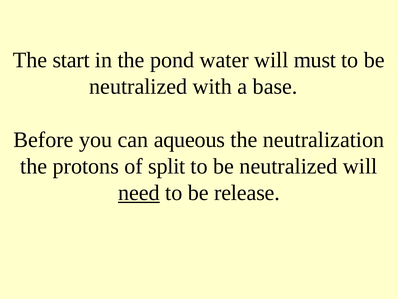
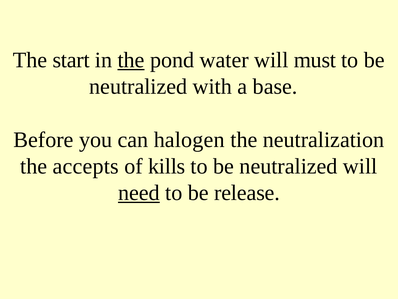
the underline: none -> present (131, 60)
aqueous: aqueous -> halogen (189, 140)
protons: protons -> accepts (86, 166)
split: split -> kills (167, 166)
